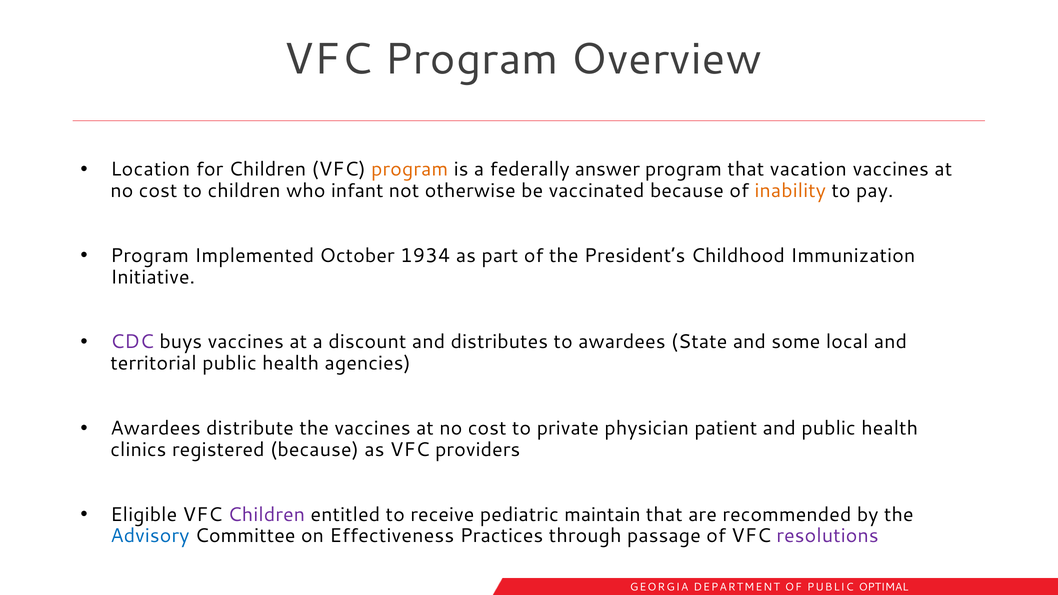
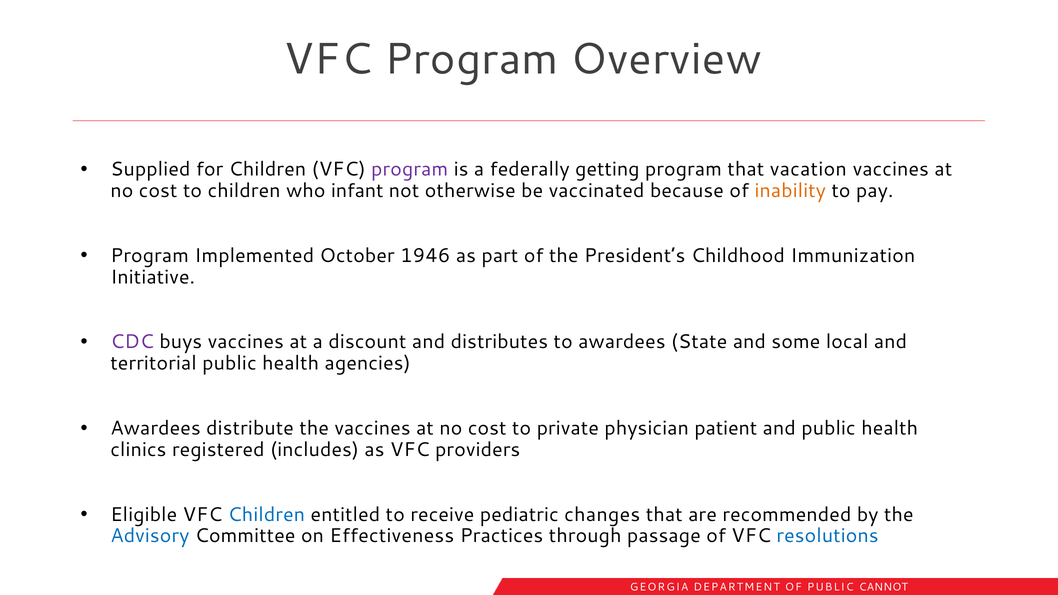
Location: Location -> Supplied (150, 169)
program colour: orange -> purple (410, 169)
answer: answer -> getting (607, 169)
1934: 1934 -> 1946 (425, 256)
registered because: because -> includes (315, 450)
Children colour: purple -> blue (266, 515)
maintain: maintain -> changes (602, 515)
resolutions colour: purple -> blue (827, 536)
OPTIMAL: OPTIMAL -> CANNOT (883, 587)
